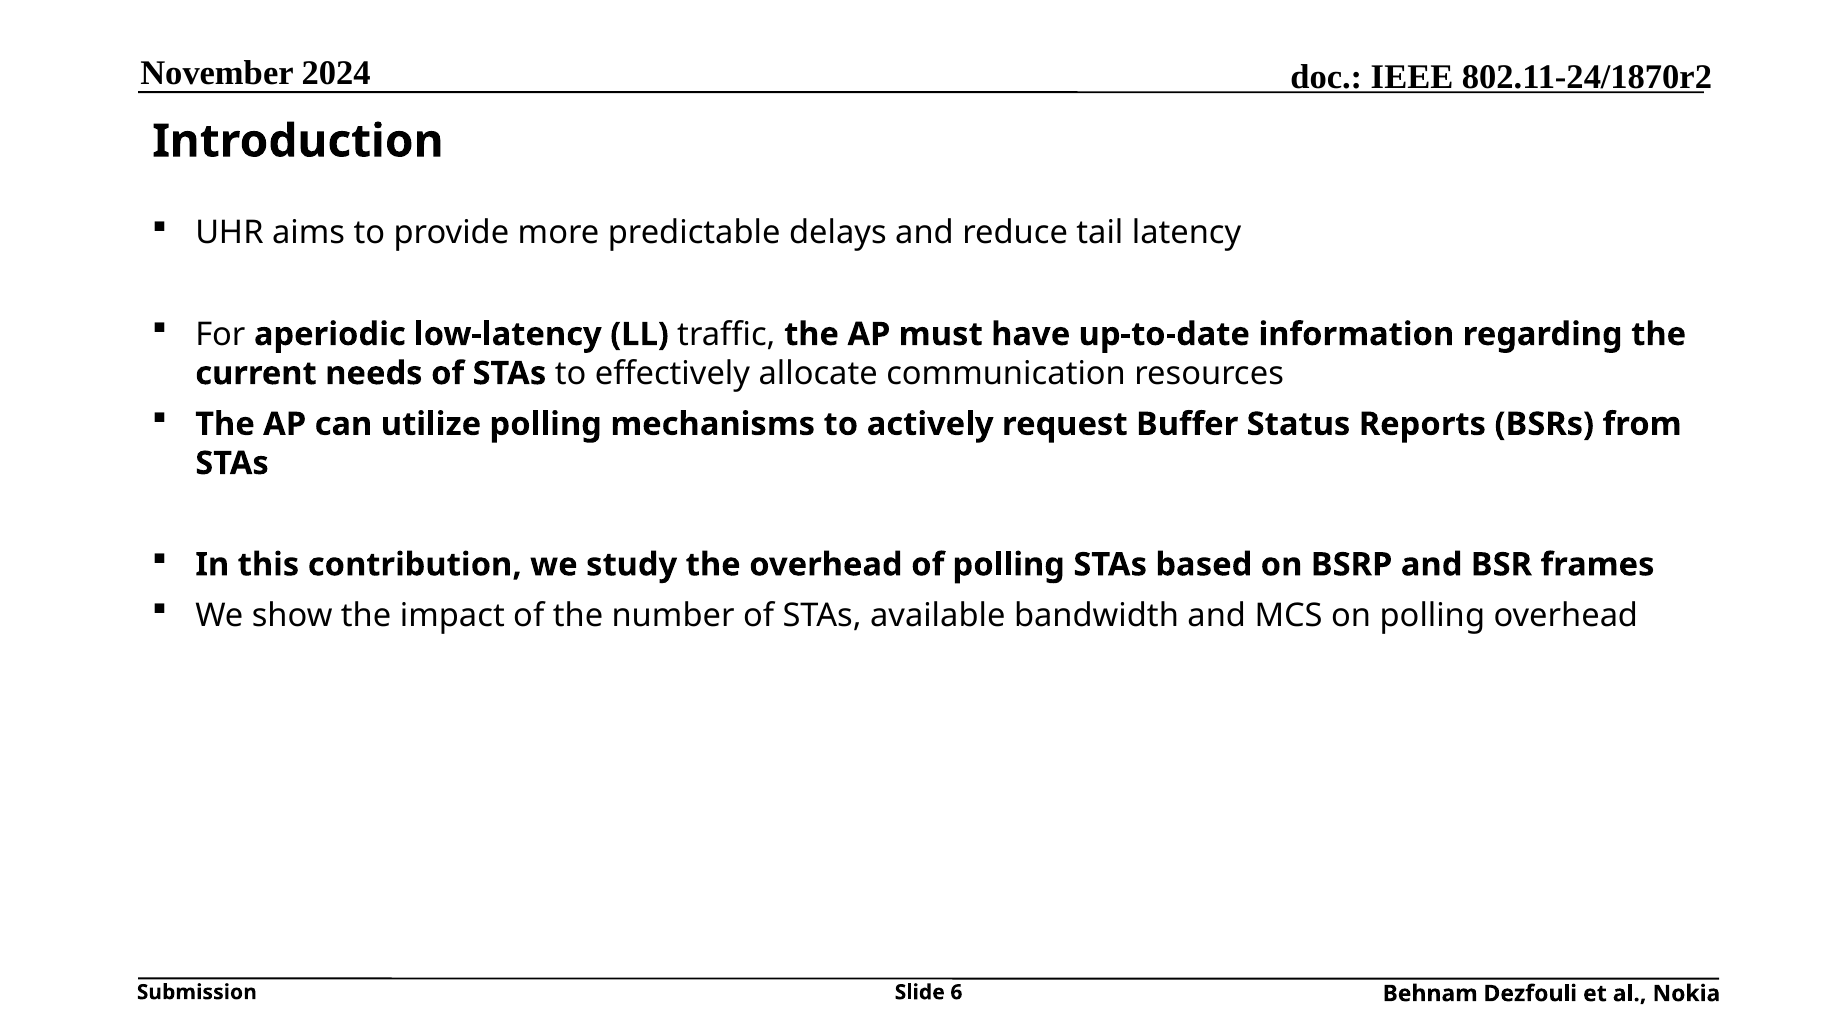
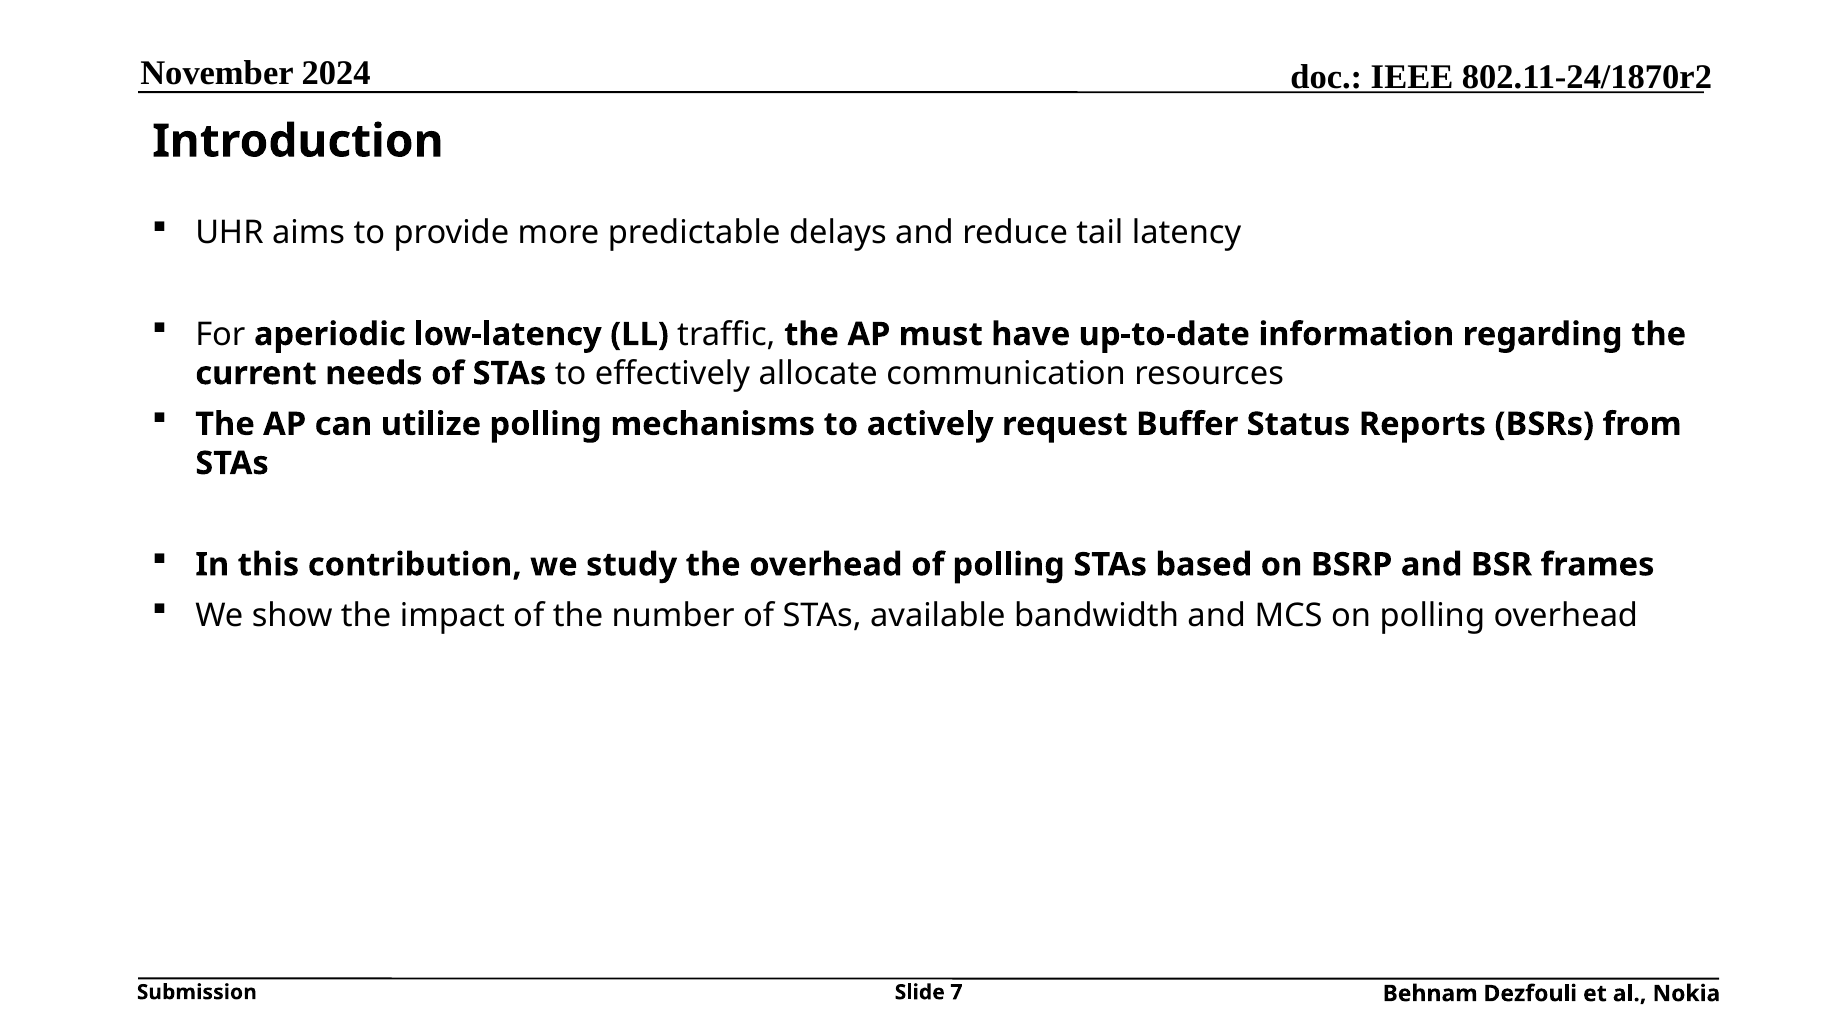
6: 6 -> 7 (956, 992)
